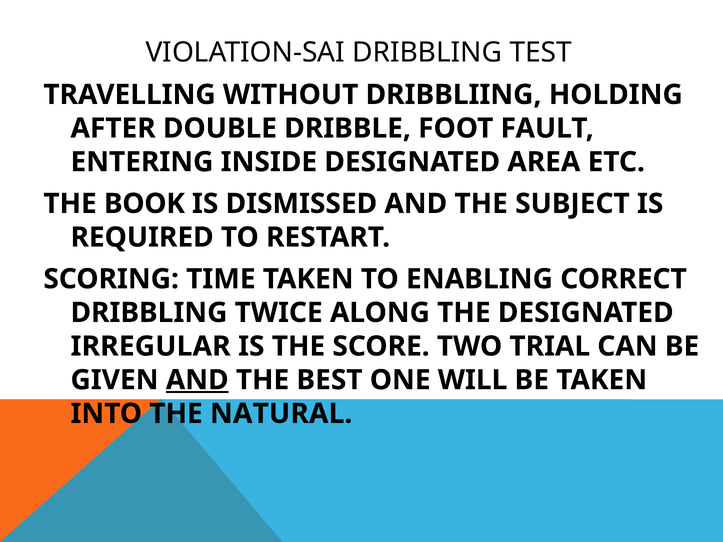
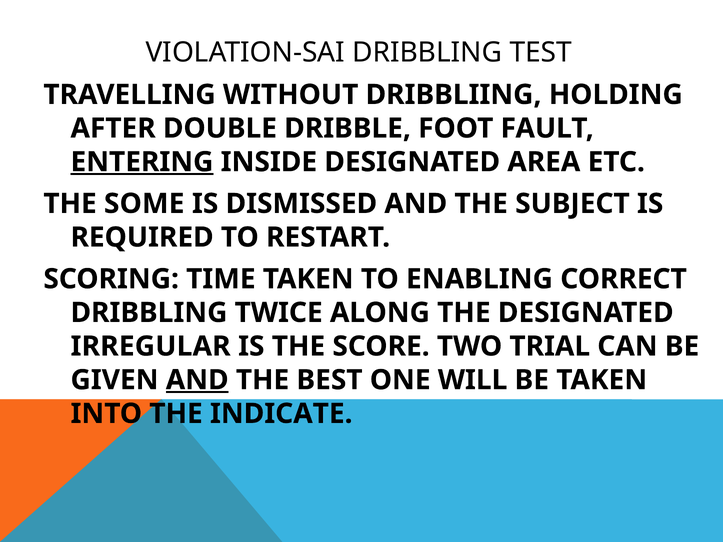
ENTERING underline: none -> present (142, 162)
BOOK: BOOK -> SOME (144, 204)
NATURAL: NATURAL -> INDICATE (281, 414)
